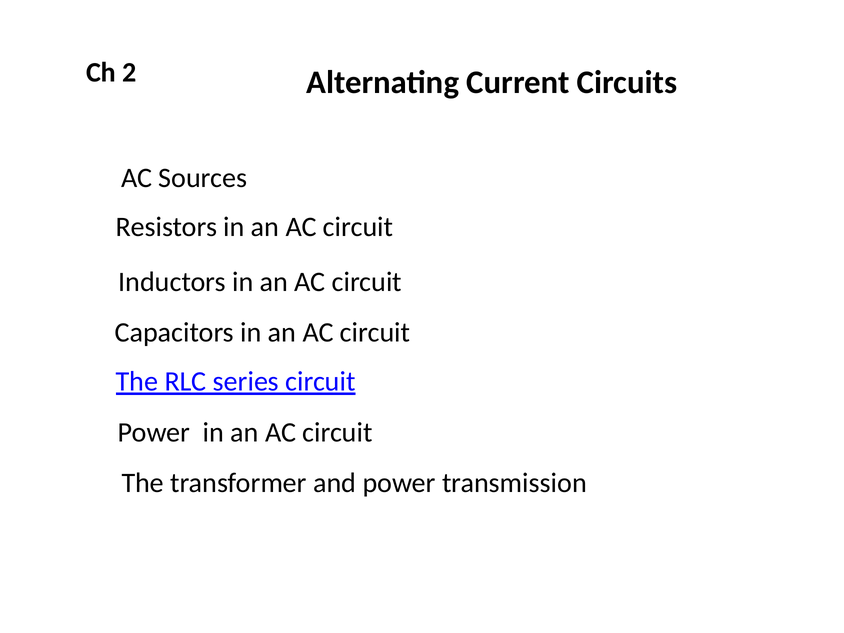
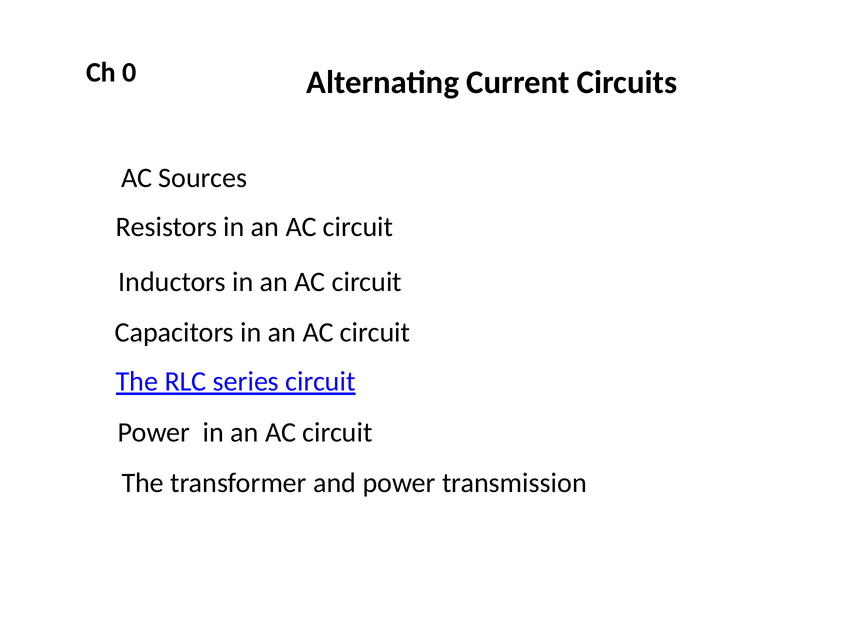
2: 2 -> 0 (129, 72)
